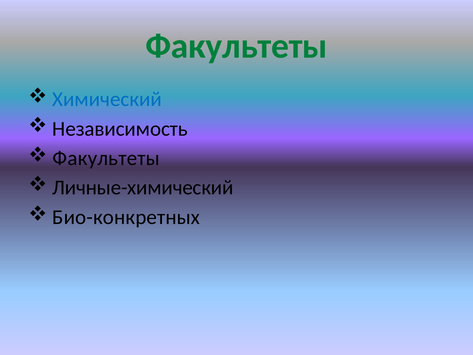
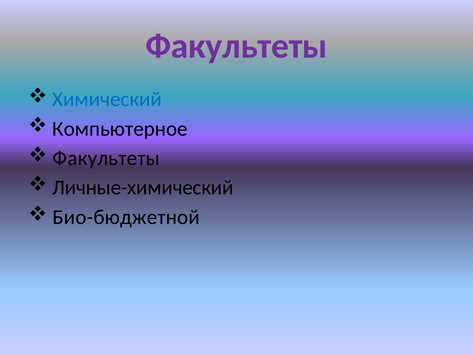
Факультеты colour: green -> purple (237, 46)
Независимость: Независимость -> Компьютерное (120, 129)
Био-конкретных: Био-конкретных -> Био-бюджетной (126, 217)
